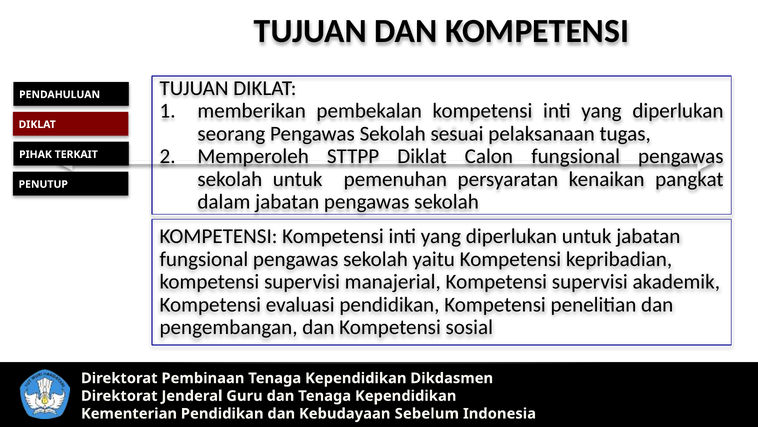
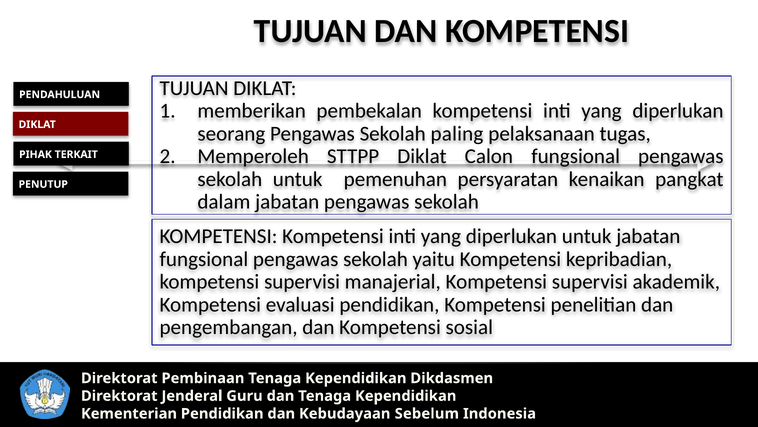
sesuai: sesuai -> paling (457, 133)
